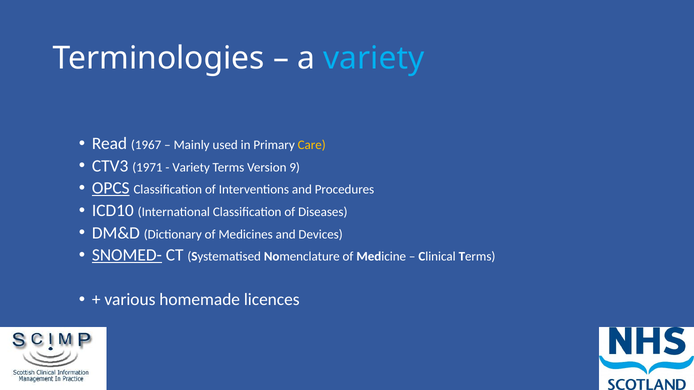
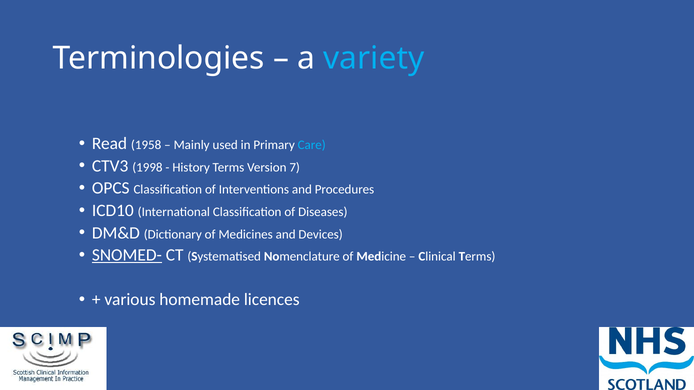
1967: 1967 -> 1958 (146, 145)
Care colour: yellow -> light blue (312, 145)
1971: 1971 -> 1998 (147, 167)
Variety: Variety -> History (191, 167)
9: 9 -> 7 (295, 167)
OPCS underline: present -> none (111, 188)
